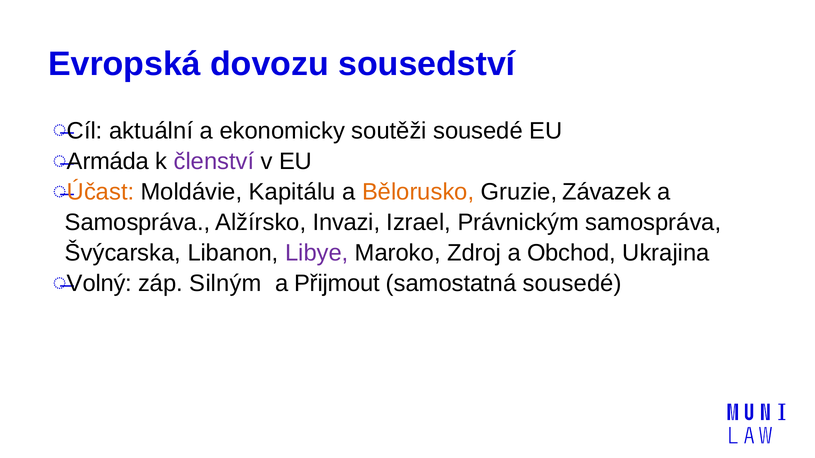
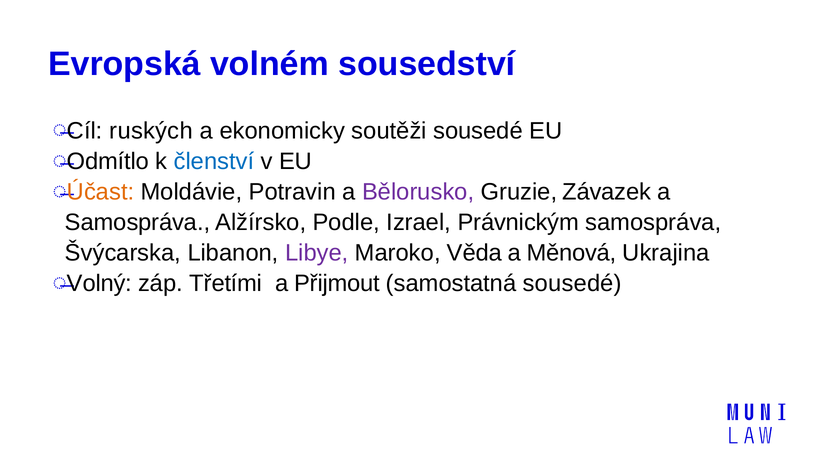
dovozu: dovozu -> volném (269, 64)
aktuální: aktuální -> ruských (151, 131)
Armáda: Armáda -> Odmítlo (108, 162)
členství colour: purple -> blue (214, 162)
Kapitálu: Kapitálu -> Potravin (292, 192)
Bělorusko colour: orange -> purple (418, 192)
Invazi: Invazi -> Podle (346, 223)
Zdroj: Zdroj -> Věda (474, 253)
Obchod: Obchod -> Měnová (572, 253)
Silným: Silným -> Třetími (226, 284)
